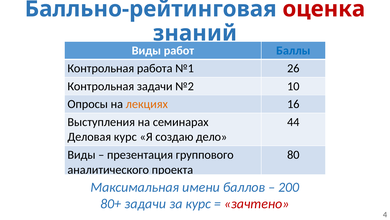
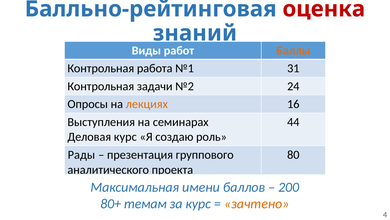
Баллы colour: blue -> orange (293, 50)
26: 26 -> 31 (293, 68)
10: 10 -> 24 (293, 86)
дело: дело -> роль (211, 137)
Виды: Виды -> Рады (81, 154)
80+ задачи: задачи -> темам (145, 203)
зачтено colour: red -> orange (257, 203)
